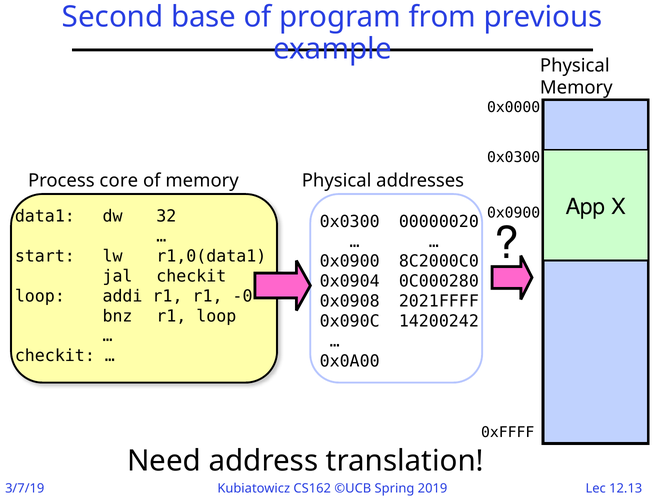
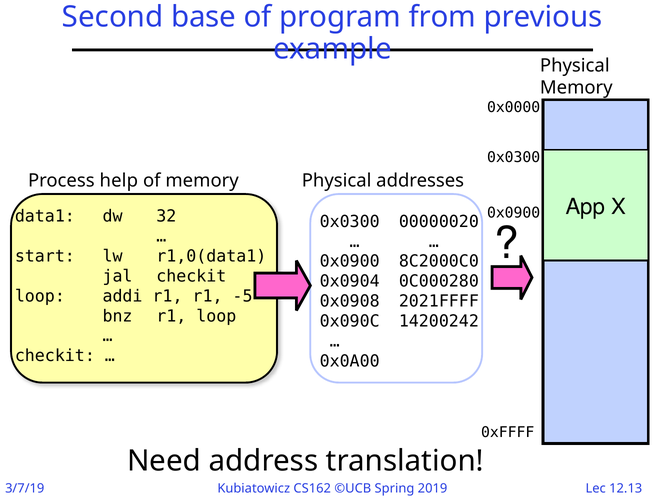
core: core -> help (119, 181)
-0: -0 -> -5 (243, 296)
